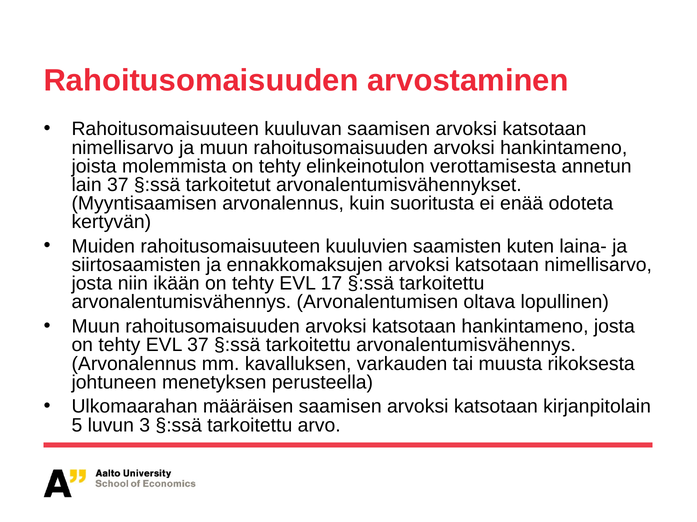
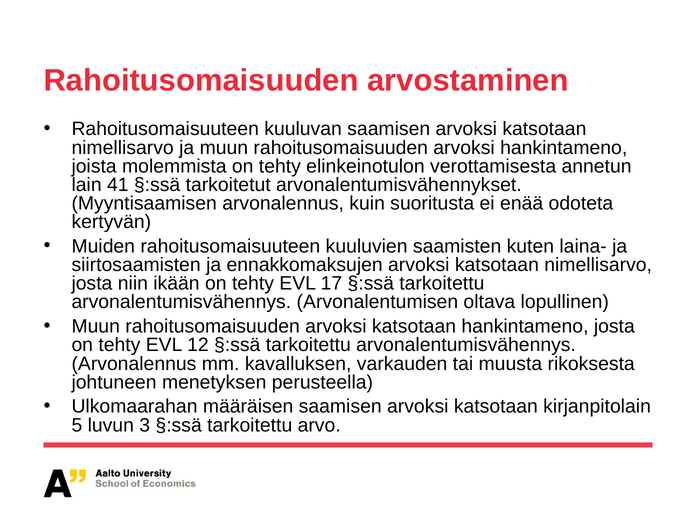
lain 37: 37 -> 41 (118, 185)
EVL 37: 37 -> 12 (198, 346)
